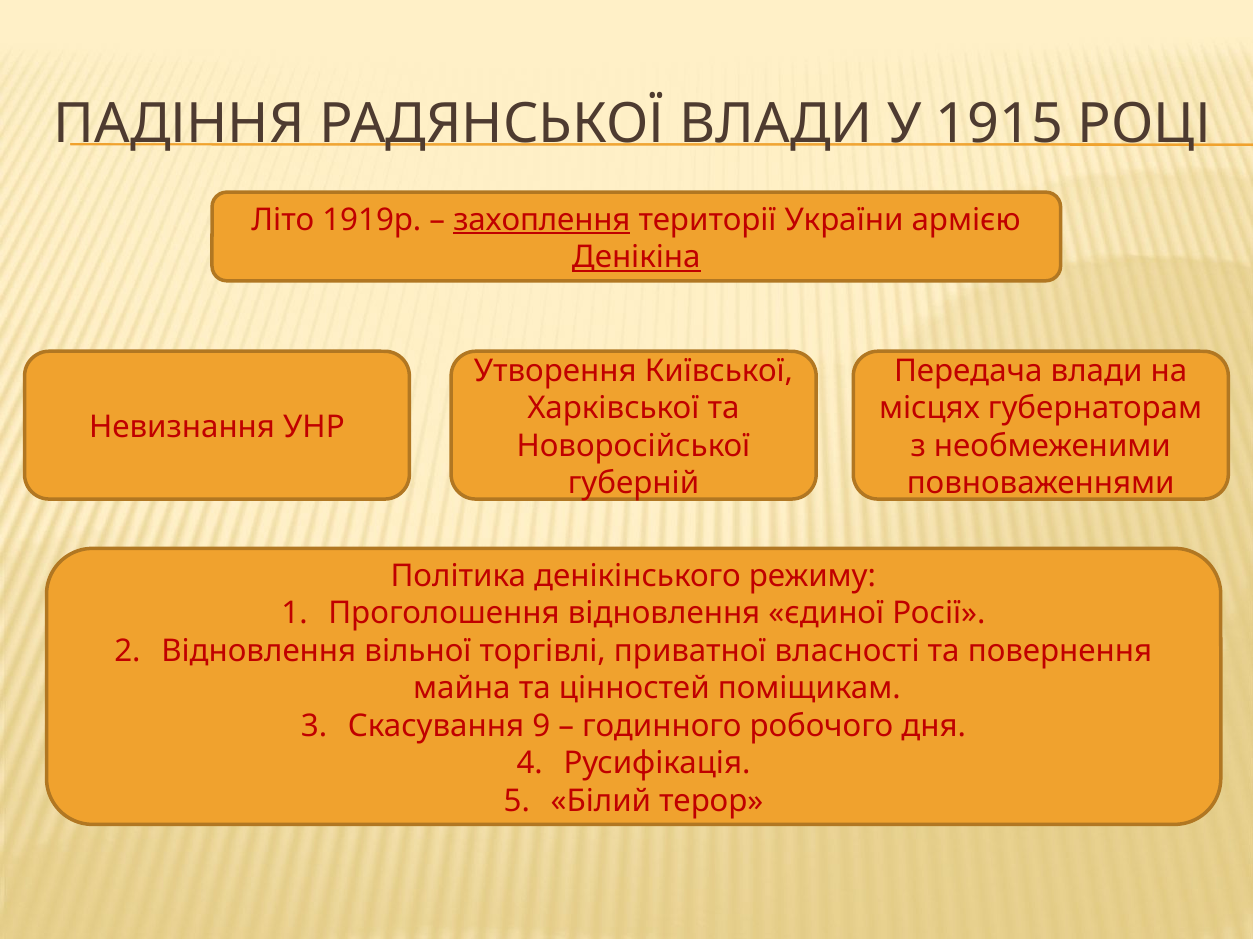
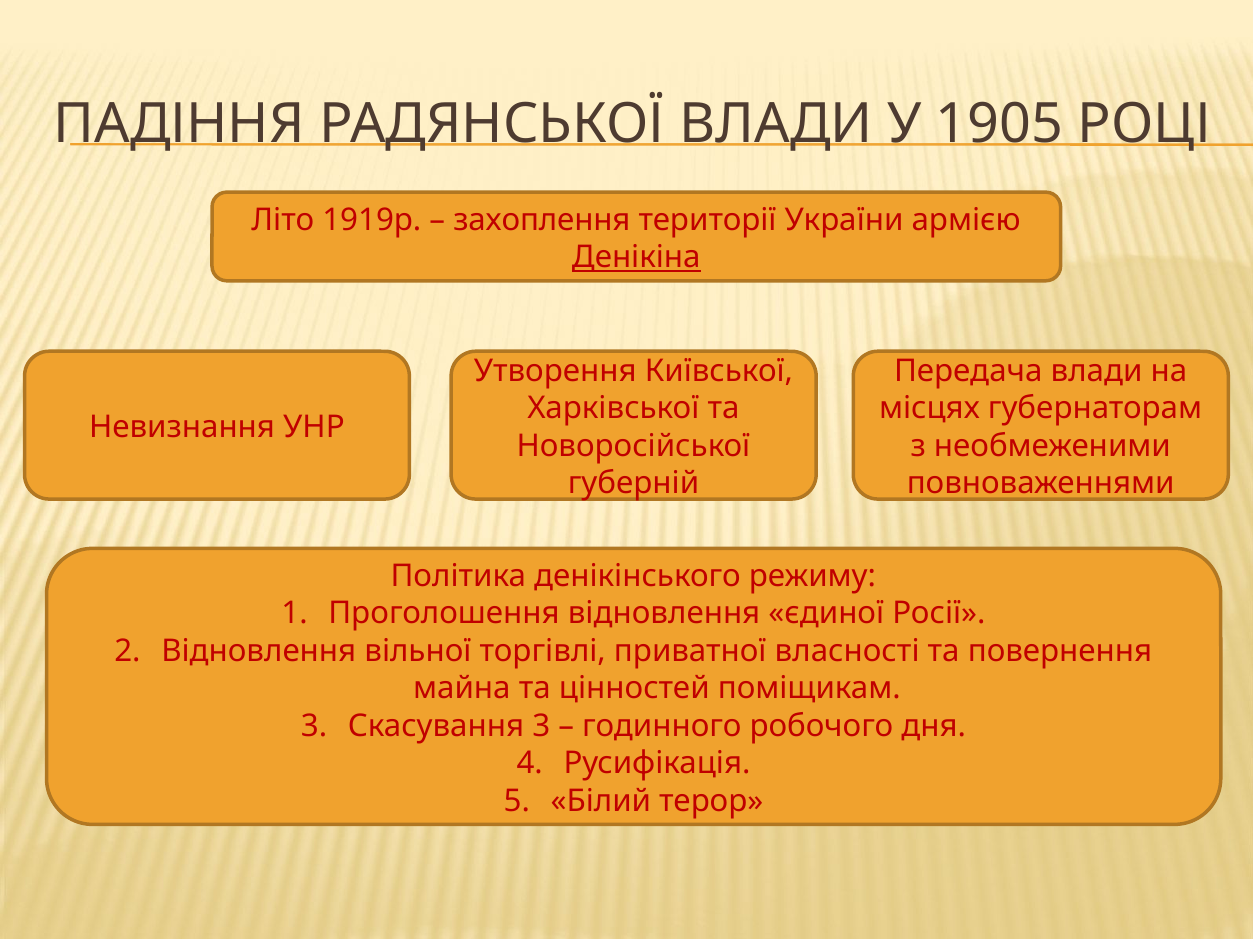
1915: 1915 -> 1905 (1000, 124)
захоплення underline: present -> none (542, 220)
Скасування 9: 9 -> 3 (541, 727)
